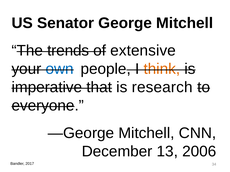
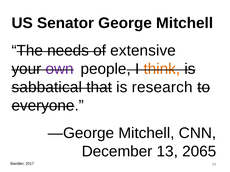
trends: trends -> needs (68, 51)
own colour: blue -> purple (60, 69)
imperative: imperative -> sabbatical (47, 87)
2006: 2006 -> 2065 (199, 152)
